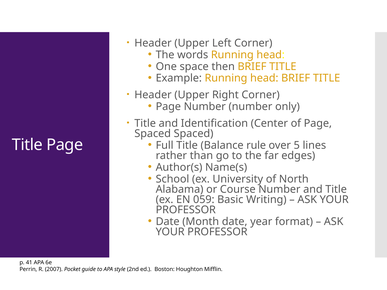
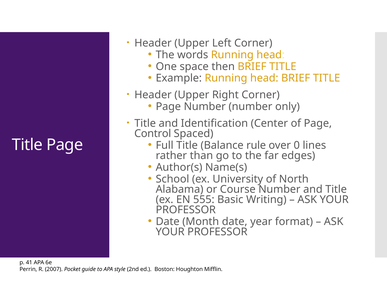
Spaced: Spaced -> Control (153, 134)
5: 5 -> 0 (297, 145)
059: 059 -> 555 (204, 200)
